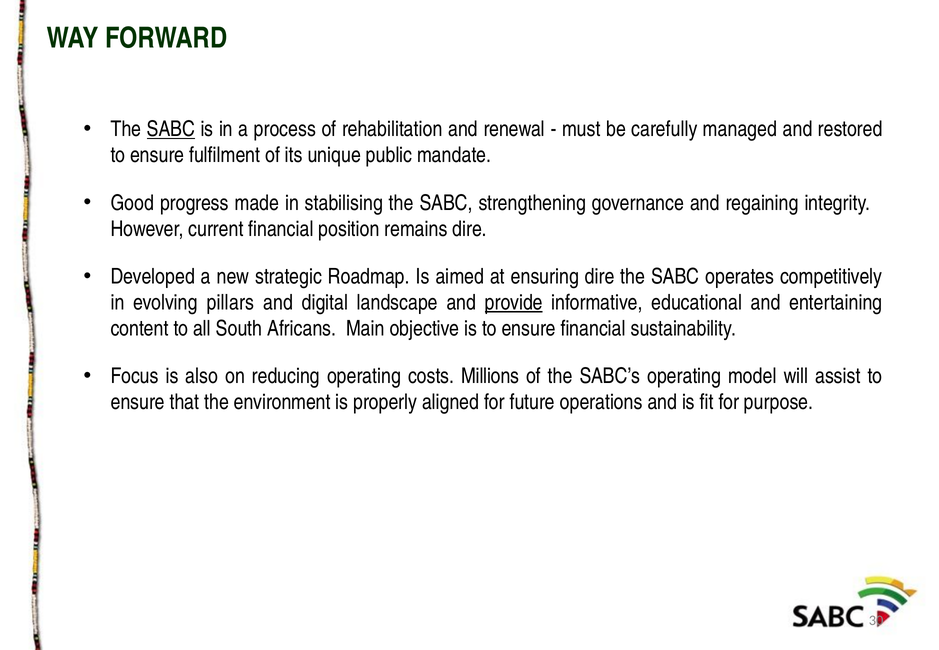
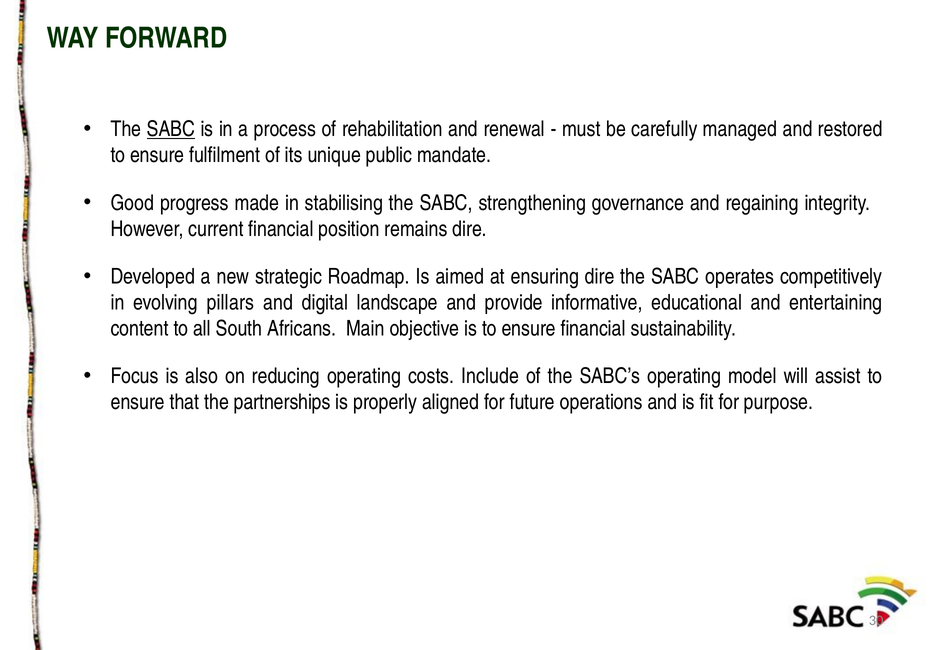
provide underline: present -> none (514, 303)
Millions: Millions -> Include (490, 376)
environment: environment -> partnerships (282, 402)
